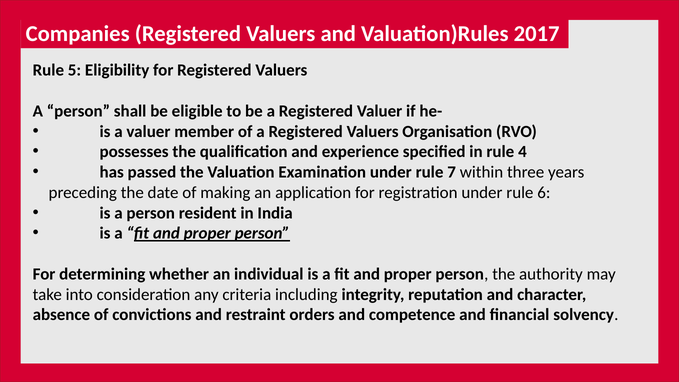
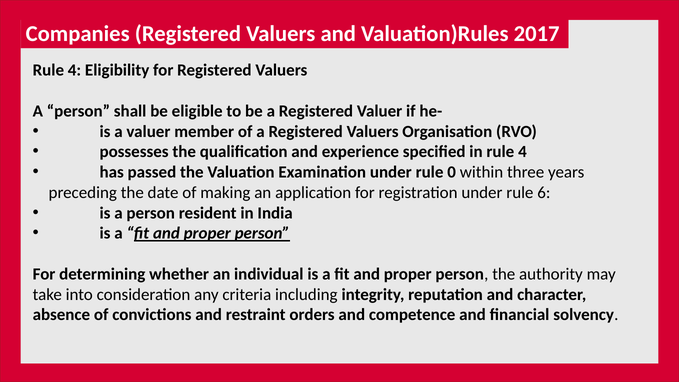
5: 5 -> 4 (74, 70)
7: 7 -> 0 (452, 172)
